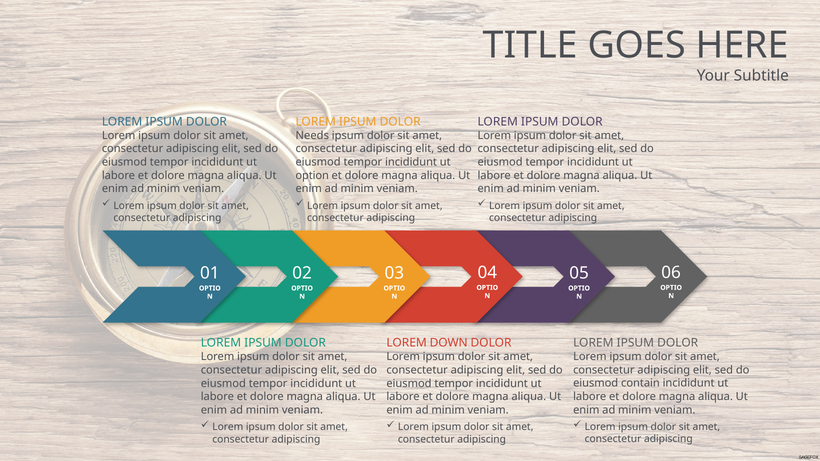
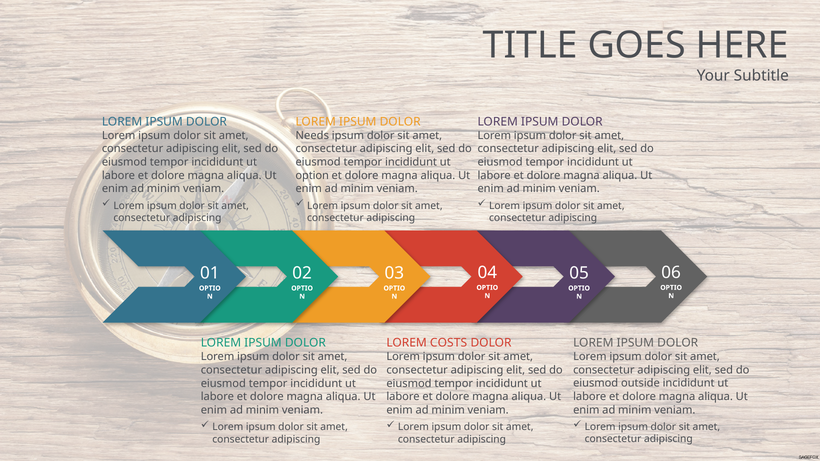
DOWN: DOWN -> COSTS (449, 343)
contain: contain -> outside (640, 383)
